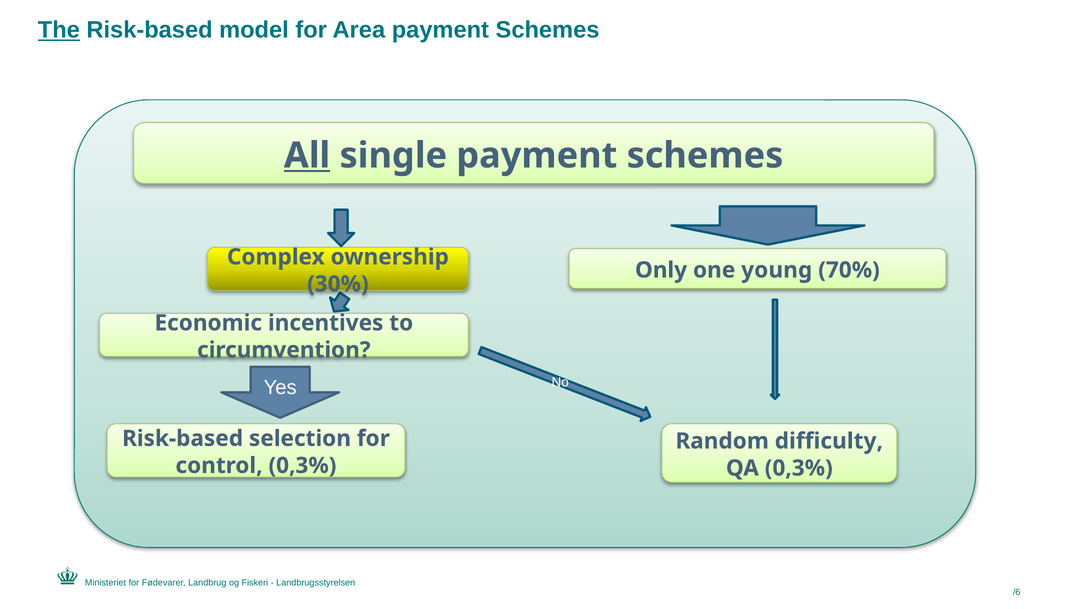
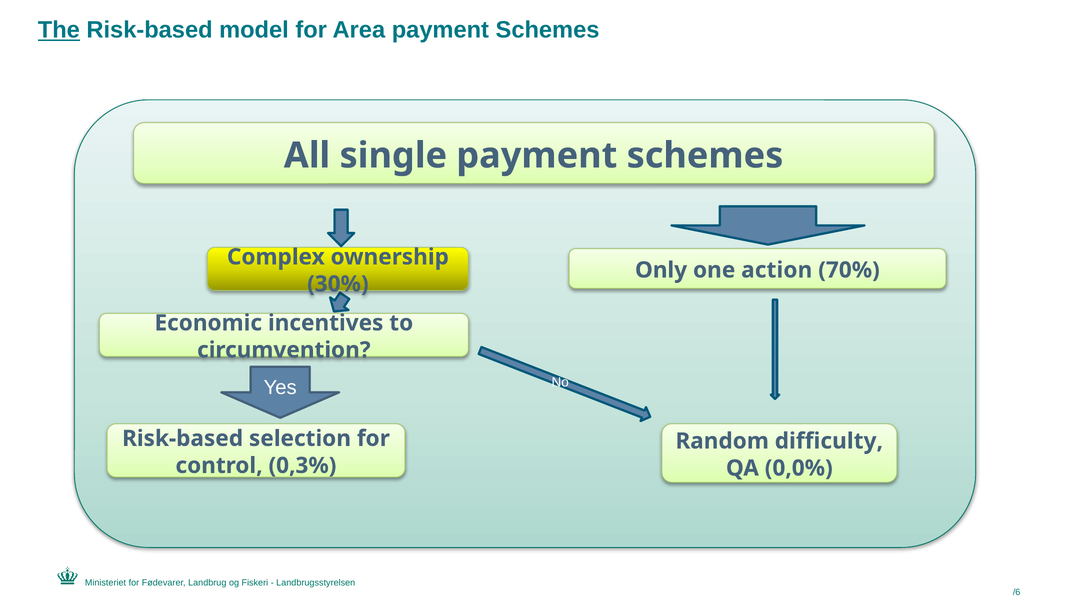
All underline: present -> none (307, 156)
young: young -> action (777, 270)
QA 0,3%: 0,3% -> 0,0% (799, 468)
